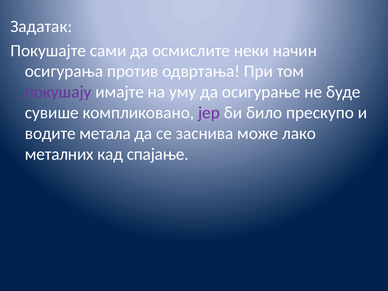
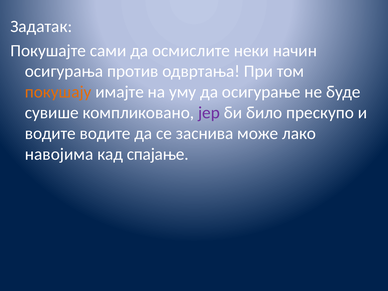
покушају colour: purple -> orange (58, 92)
водите метала: метала -> водите (105, 133)
металних: металних -> навојима (59, 154)
